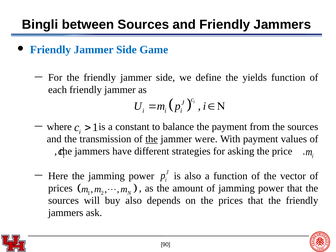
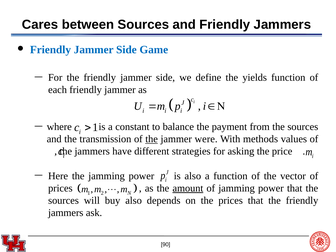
Bingli: Bingli -> Cares (40, 24)
With payment: payment -> methods (261, 139)
amount underline: none -> present (188, 188)
